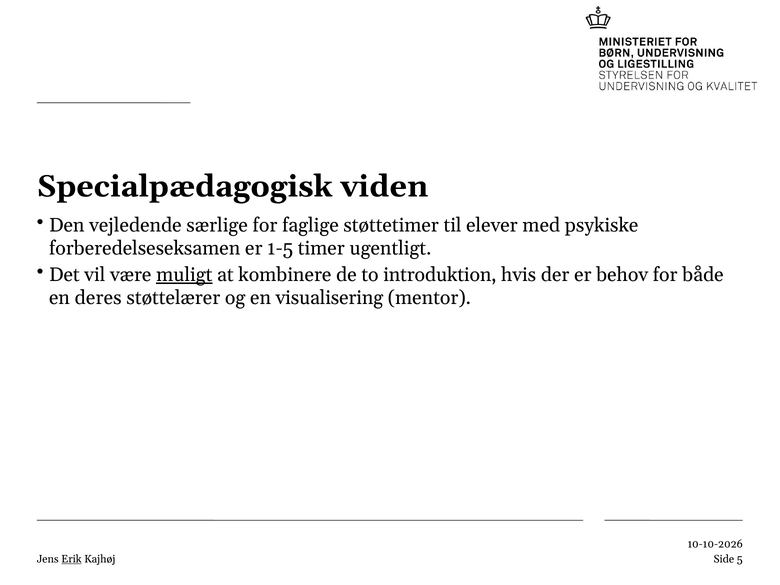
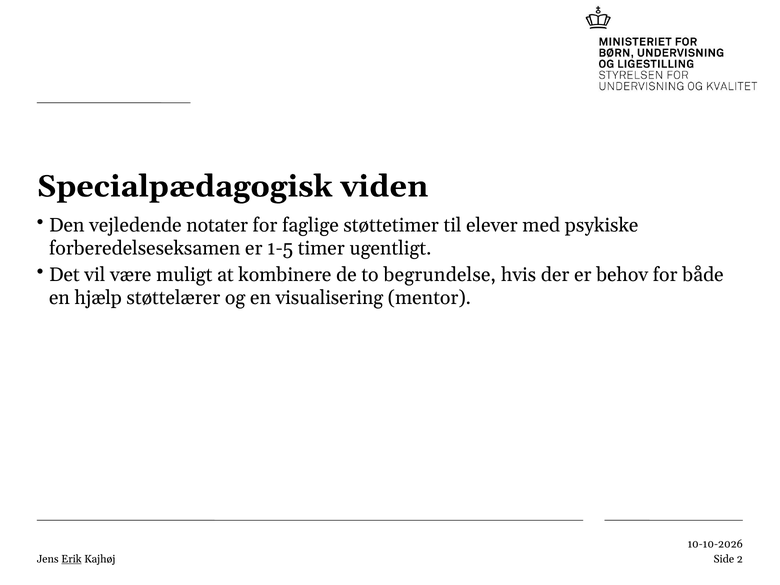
særlige: særlige -> notater (217, 225)
muligt underline: present -> none (184, 275)
introduktion: introduktion -> begrundelse (440, 275)
deres: deres -> hjælp (98, 298)
5: 5 -> 2 (740, 559)
